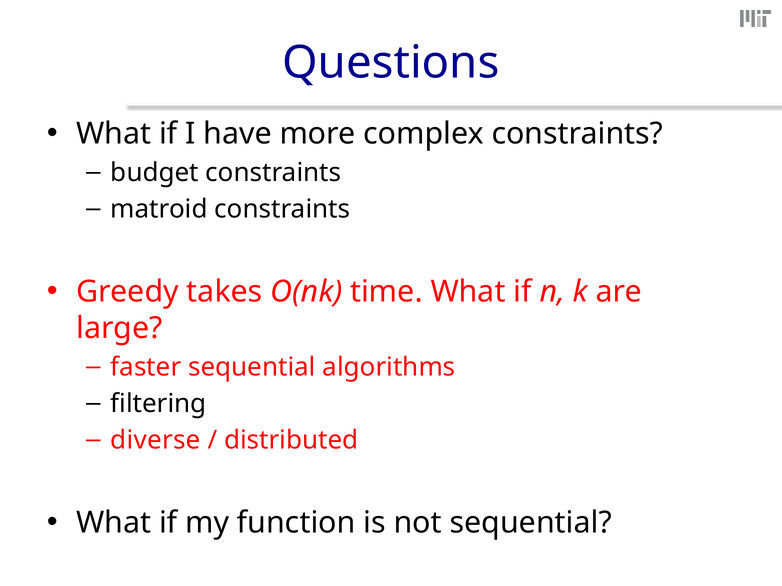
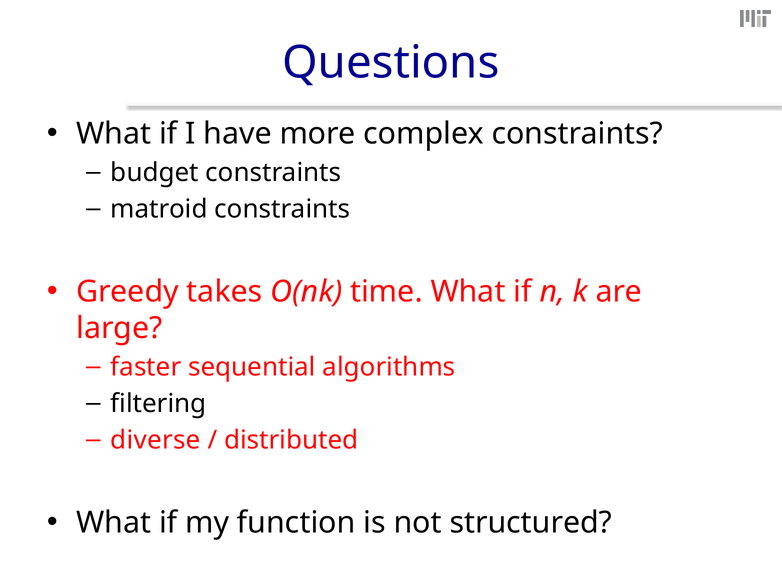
not sequential: sequential -> structured (531, 523)
